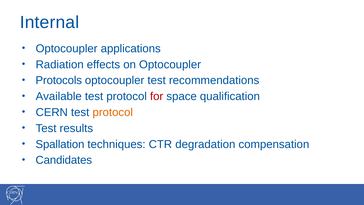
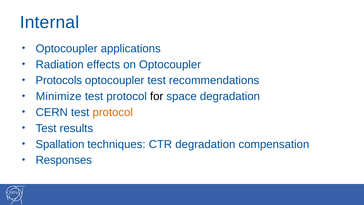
Available: Available -> Minimize (59, 96)
for colour: red -> black (157, 96)
space qualification: qualification -> degradation (230, 96)
Candidates: Candidates -> Responses (64, 160)
